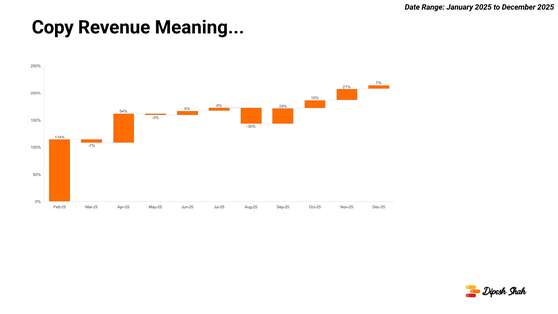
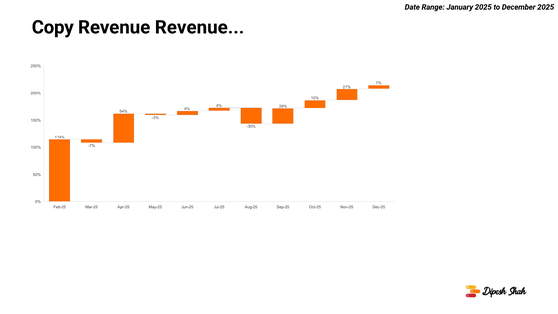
Revenue Meaning: Meaning -> Revenue (200, 27)
